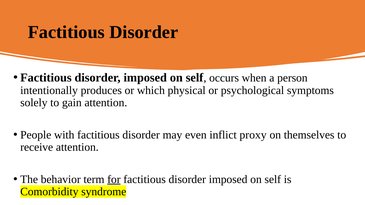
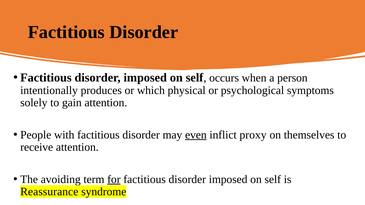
even underline: none -> present (196, 135)
behavior: behavior -> avoiding (61, 180)
Comorbidity: Comorbidity -> Reassurance (49, 192)
